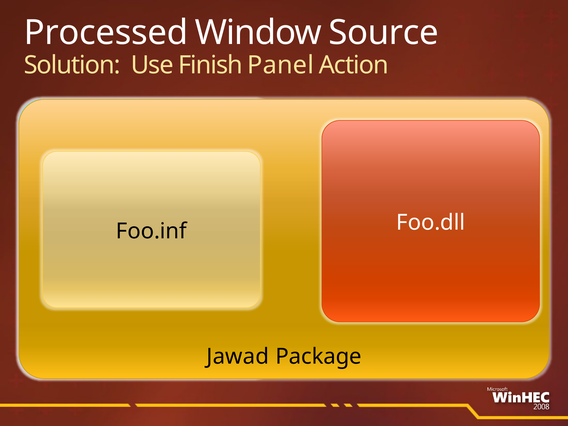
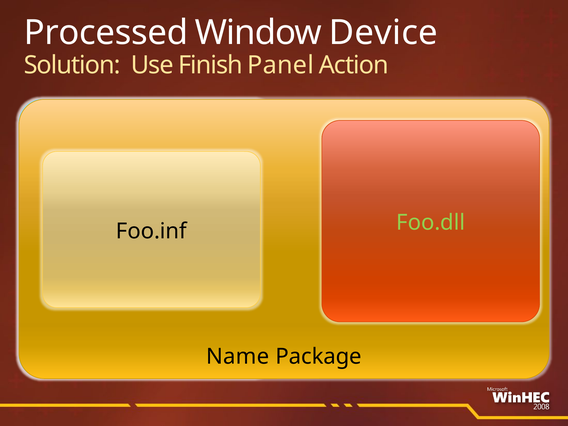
Source: Source -> Device (383, 33)
Foo.dll colour: white -> light green (431, 223)
Jawad: Jawad -> Name (238, 357)
